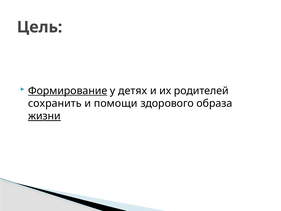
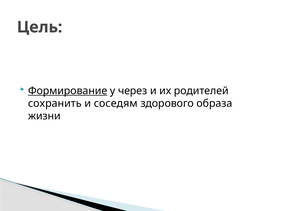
детях: детях -> через (133, 91)
помощи: помощи -> соседям (116, 103)
жизни underline: present -> none (44, 116)
